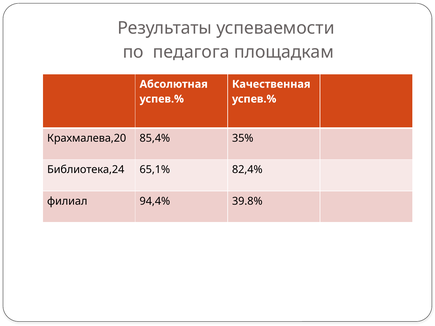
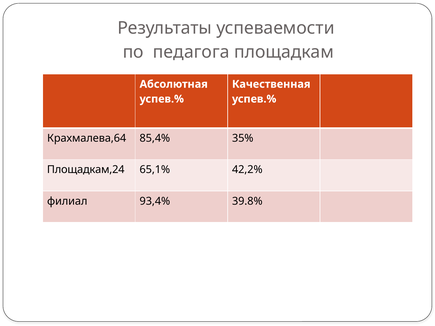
Крахмалева,20: Крахмалева,20 -> Крахмалева,64 (87, 138)
Библиотека,24: Библиотека,24 -> Площадкам,24 (86, 170)
82,4%: 82,4% -> 42,2% (247, 170)
94,4%: 94,4% -> 93,4% (155, 201)
